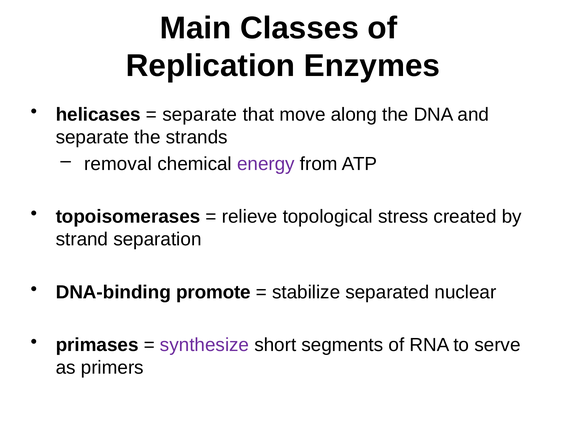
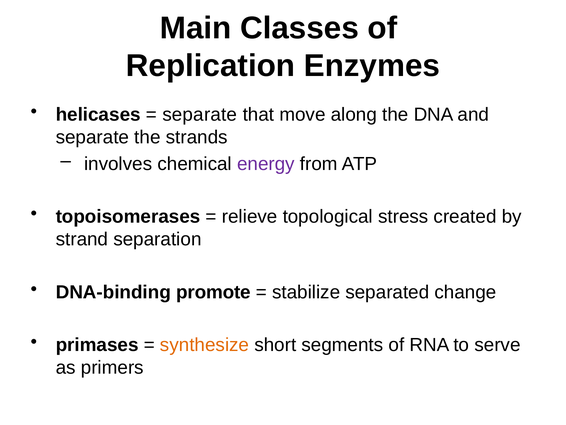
removal: removal -> involves (118, 164)
nuclear: nuclear -> change (465, 292)
synthesize colour: purple -> orange (205, 345)
